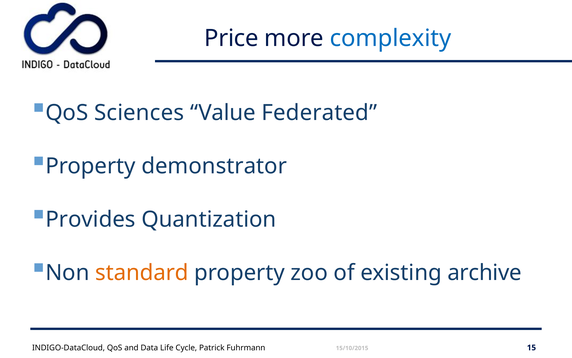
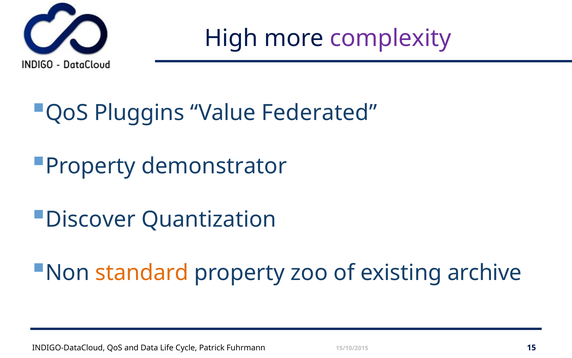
Price: Price -> High (231, 38)
complexity colour: blue -> purple (391, 38)
Sciences: Sciences -> Pluggins (139, 113)
Provides: Provides -> Discover (90, 219)
